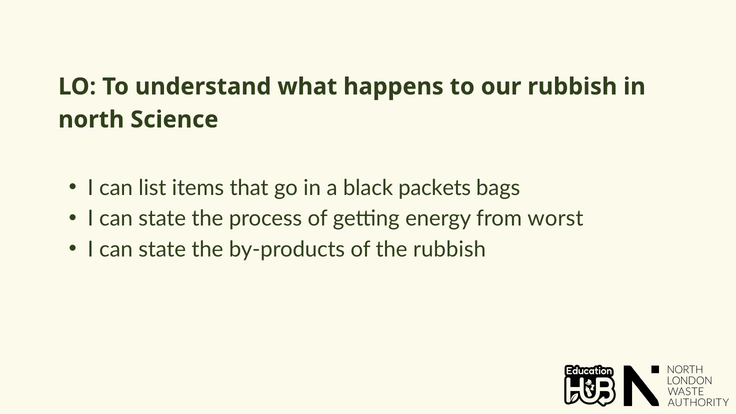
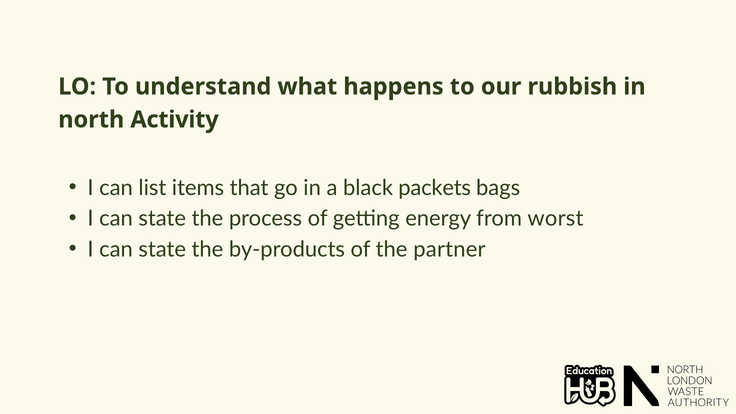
Science: Science -> Activity (175, 120)
the rubbish: rubbish -> partner (449, 249)
